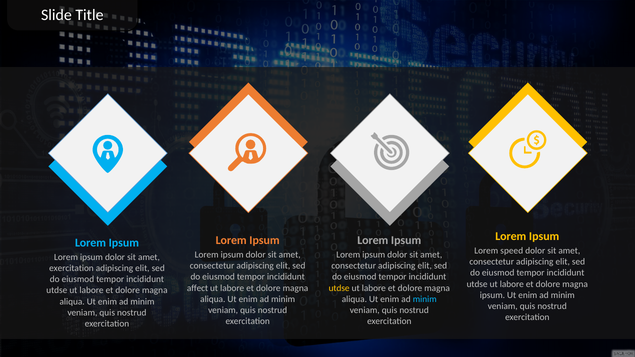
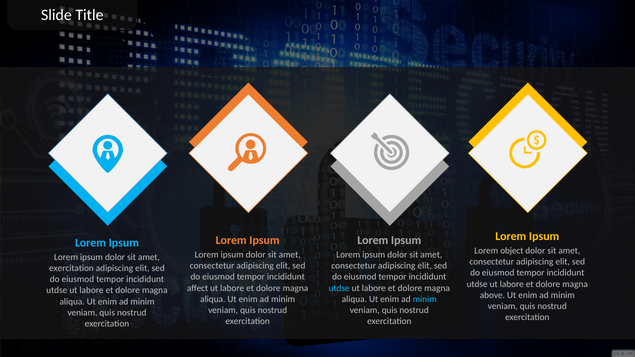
speed: speed -> object (512, 251)
utdse colour: yellow -> light blue (339, 288)
ipsum: ipsum -> above (492, 295)
